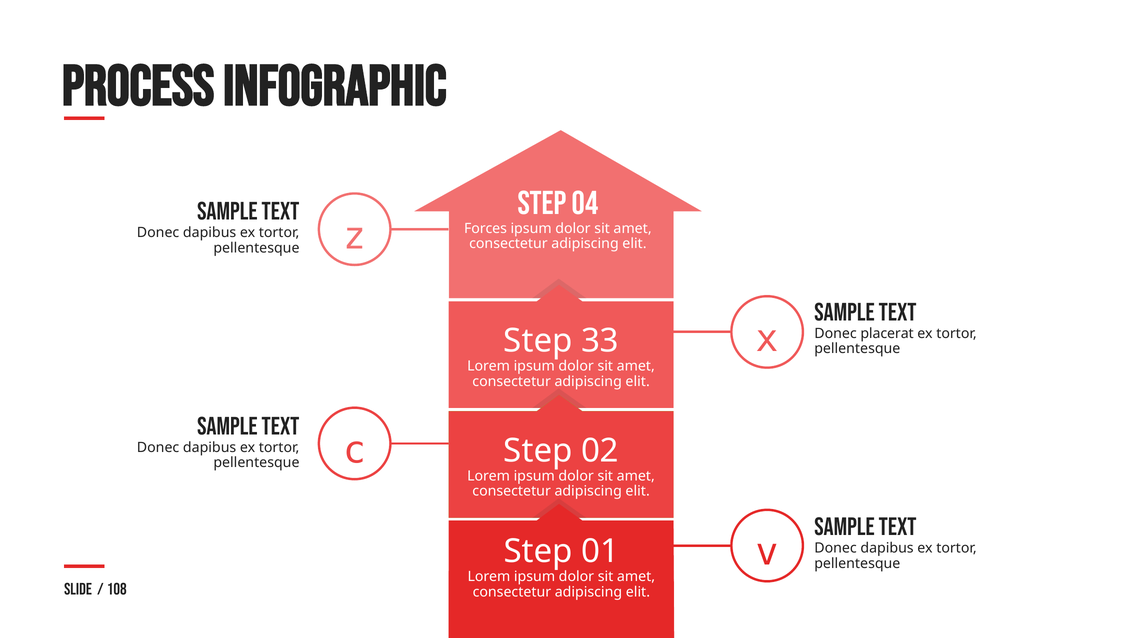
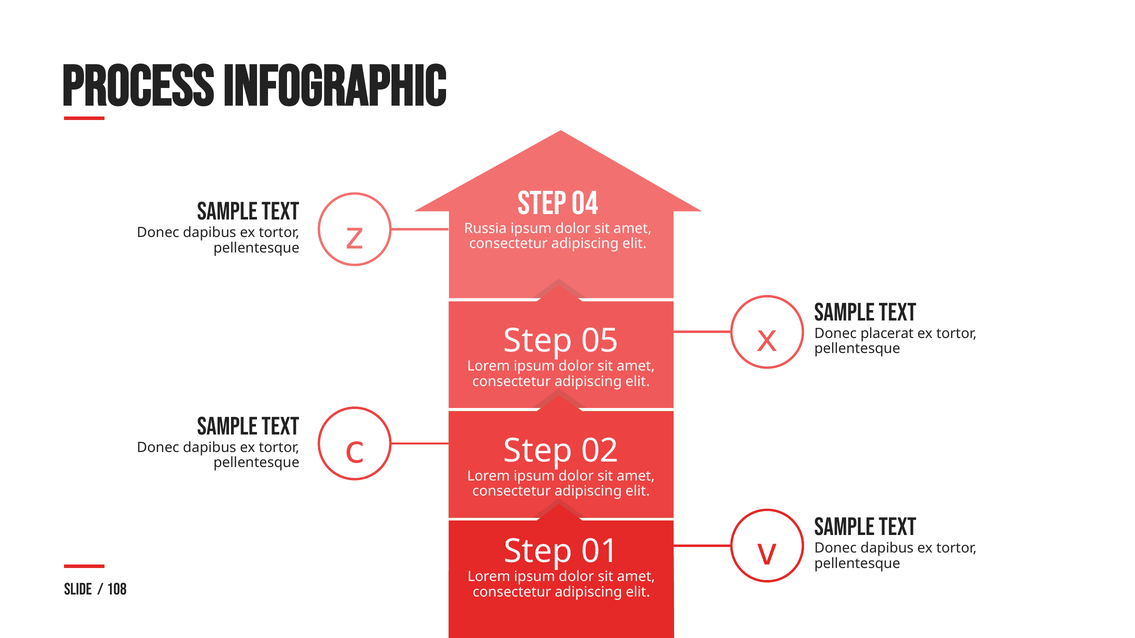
Forces: Forces -> Russia (485, 229)
33: 33 -> 05 (600, 341)
